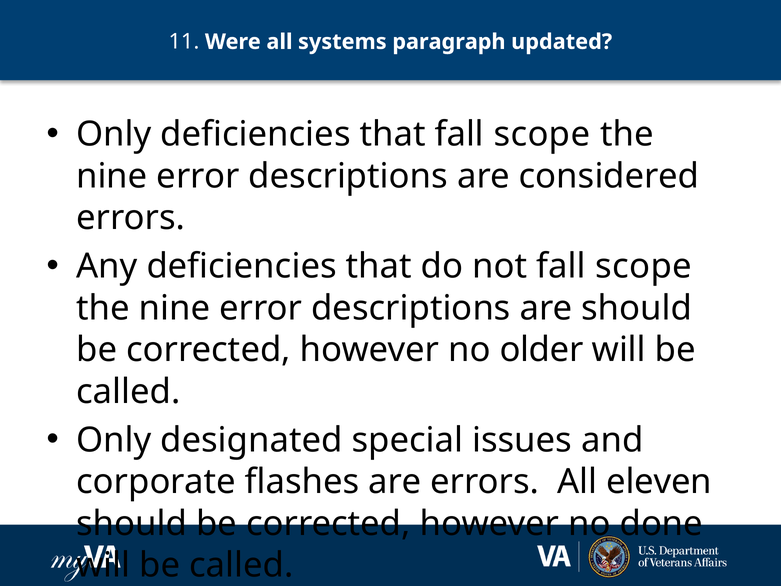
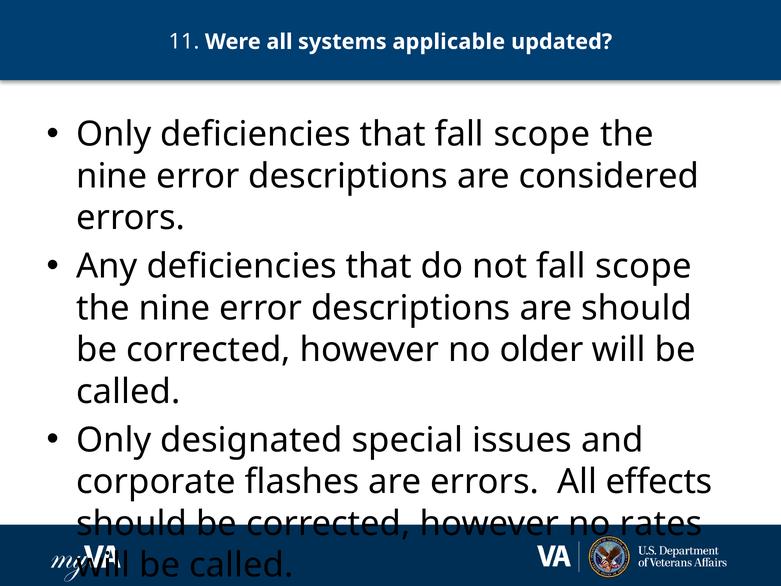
paragraph: paragraph -> applicable (449, 42)
eleven: eleven -> effects (659, 482)
done: done -> rates (661, 523)
